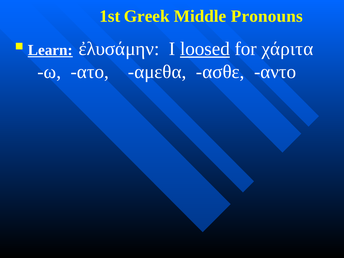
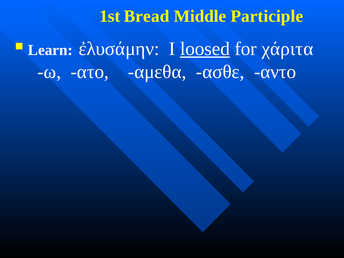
Greek: Greek -> Bread (147, 16)
Pronouns: Pronouns -> Participle (267, 16)
Learn underline: present -> none (50, 50)
